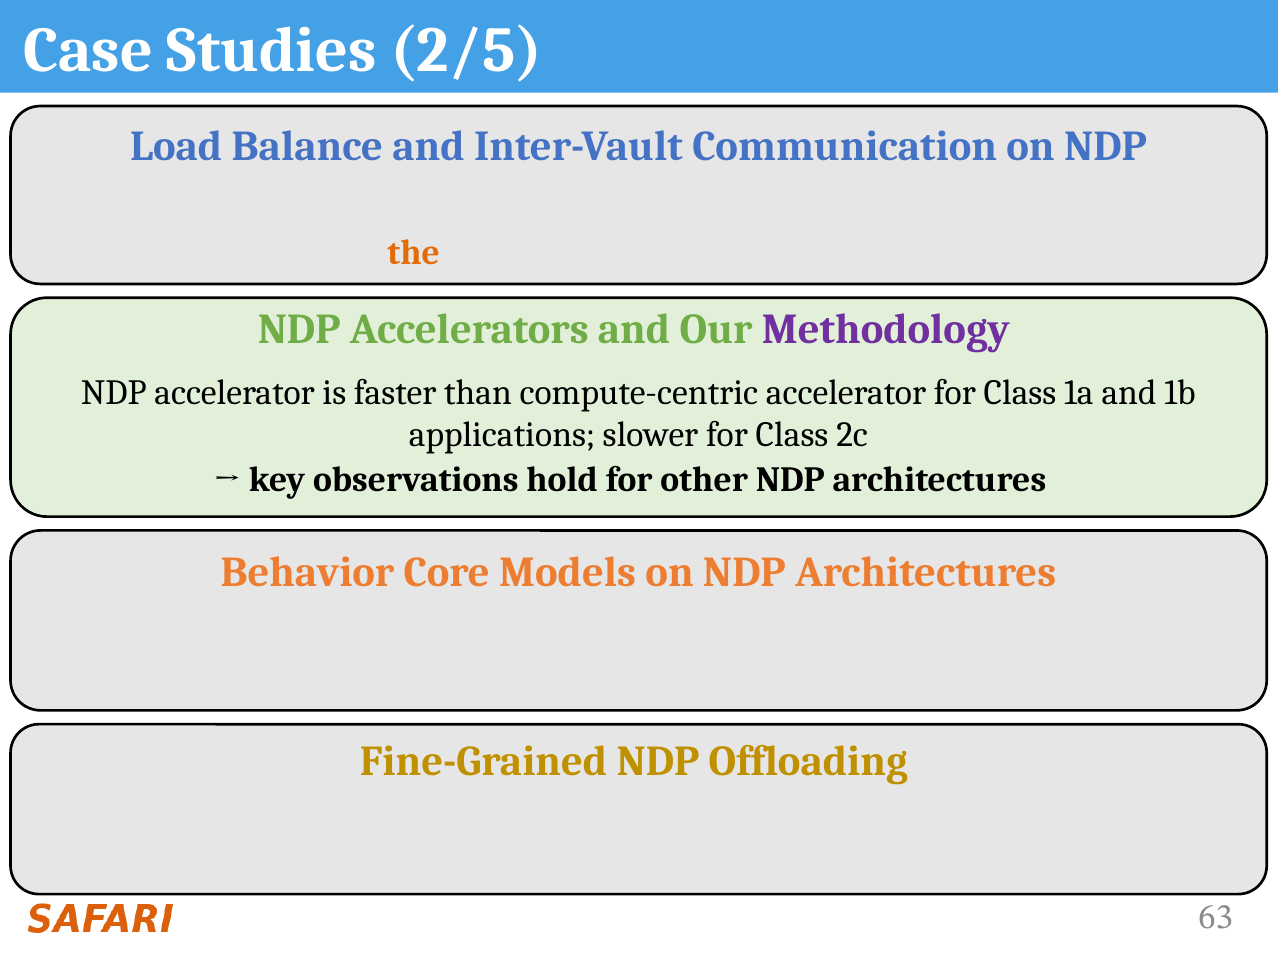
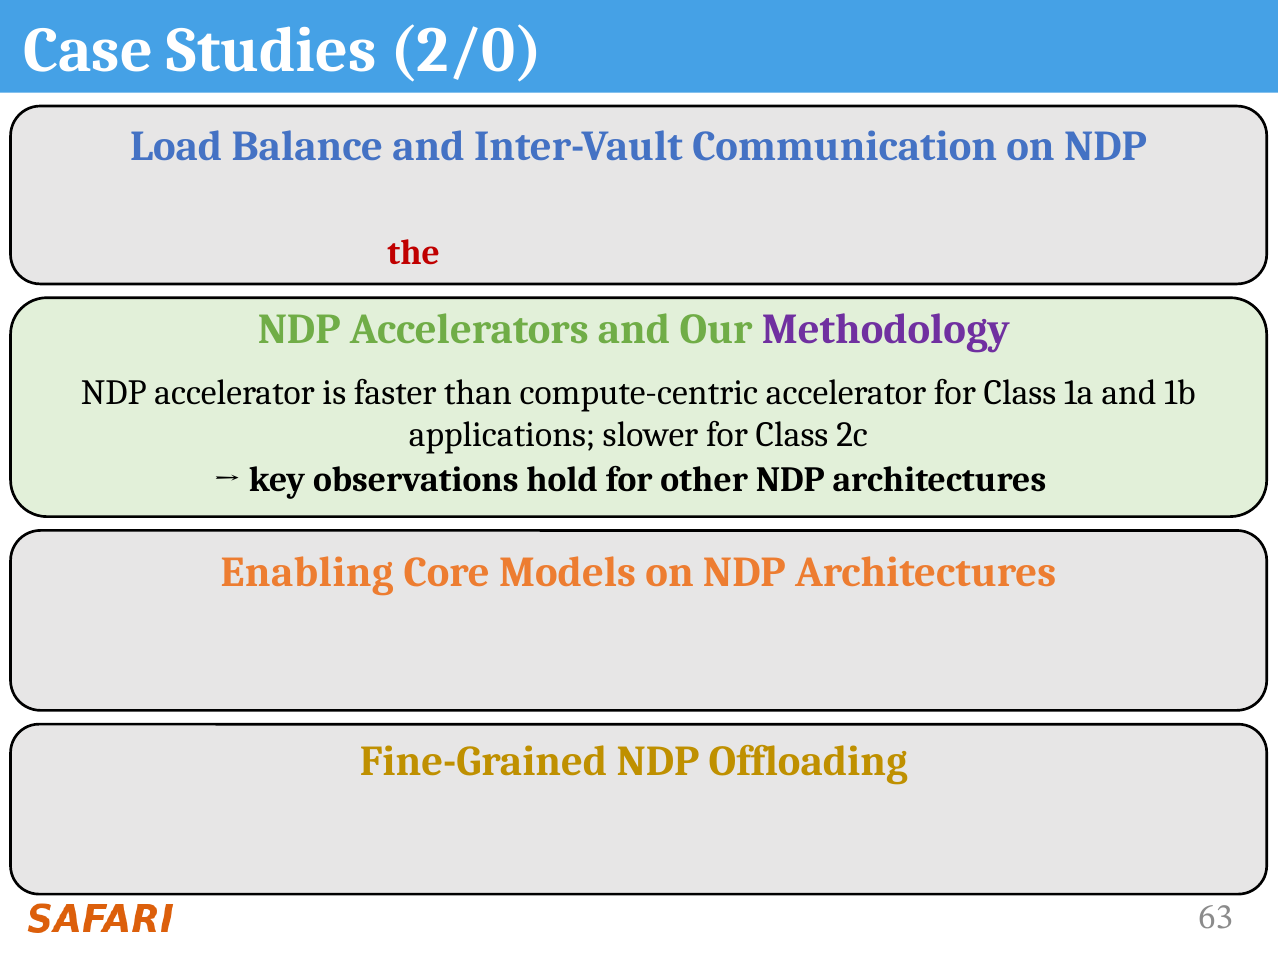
2/5: 2/5 -> 2/0 (466, 51)
the colour: orange -> red (414, 253)
Behavior: Behavior -> Enabling (307, 572)
